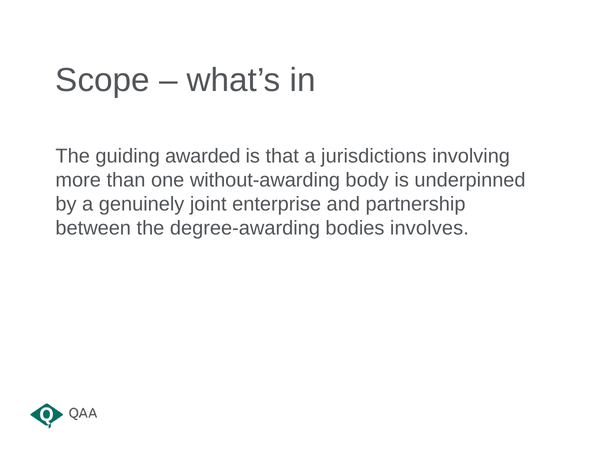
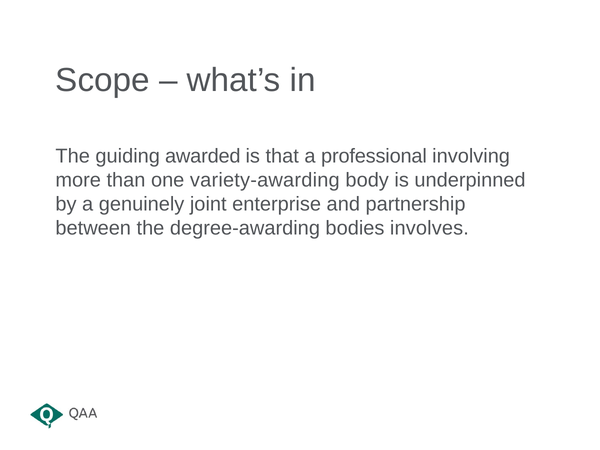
jurisdictions: jurisdictions -> professional (374, 156)
without-awarding: without-awarding -> variety-awarding (265, 180)
